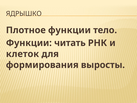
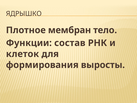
Плотное функции: функции -> мембран (70, 30)
читать: читать -> состав (70, 43)
